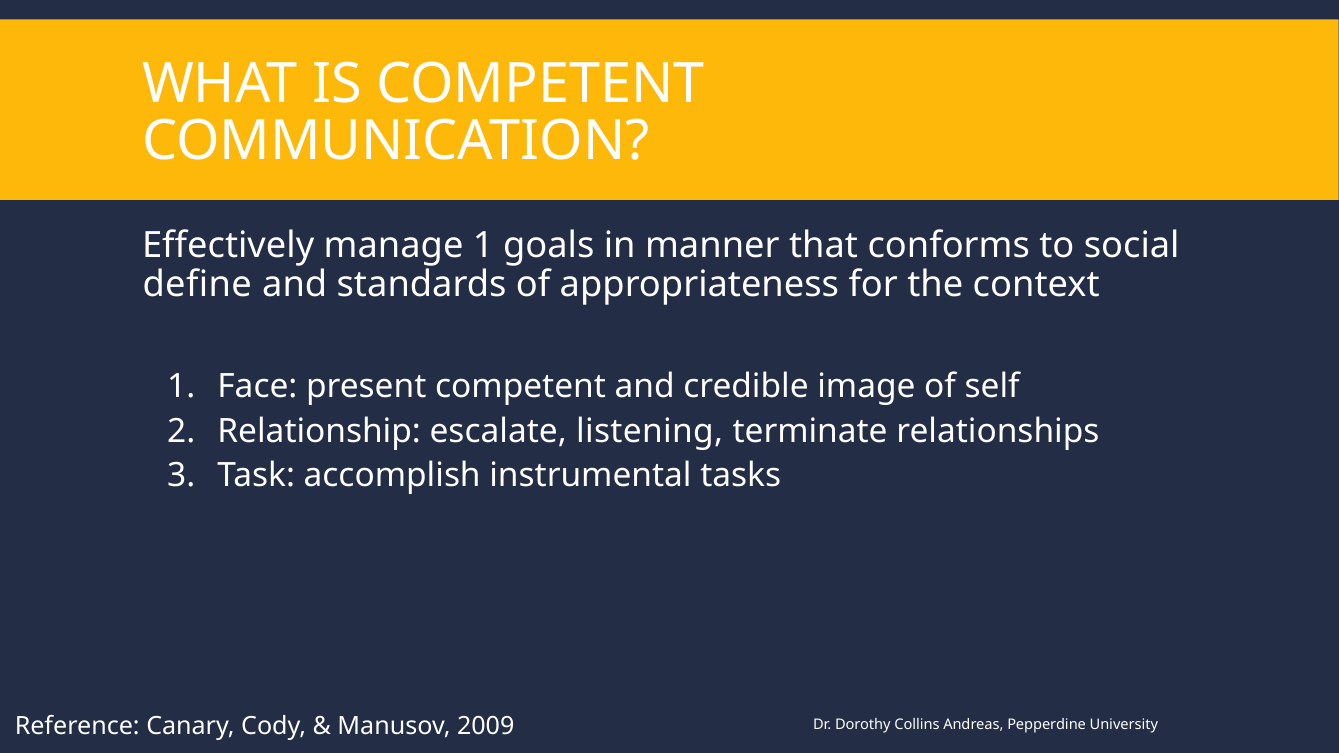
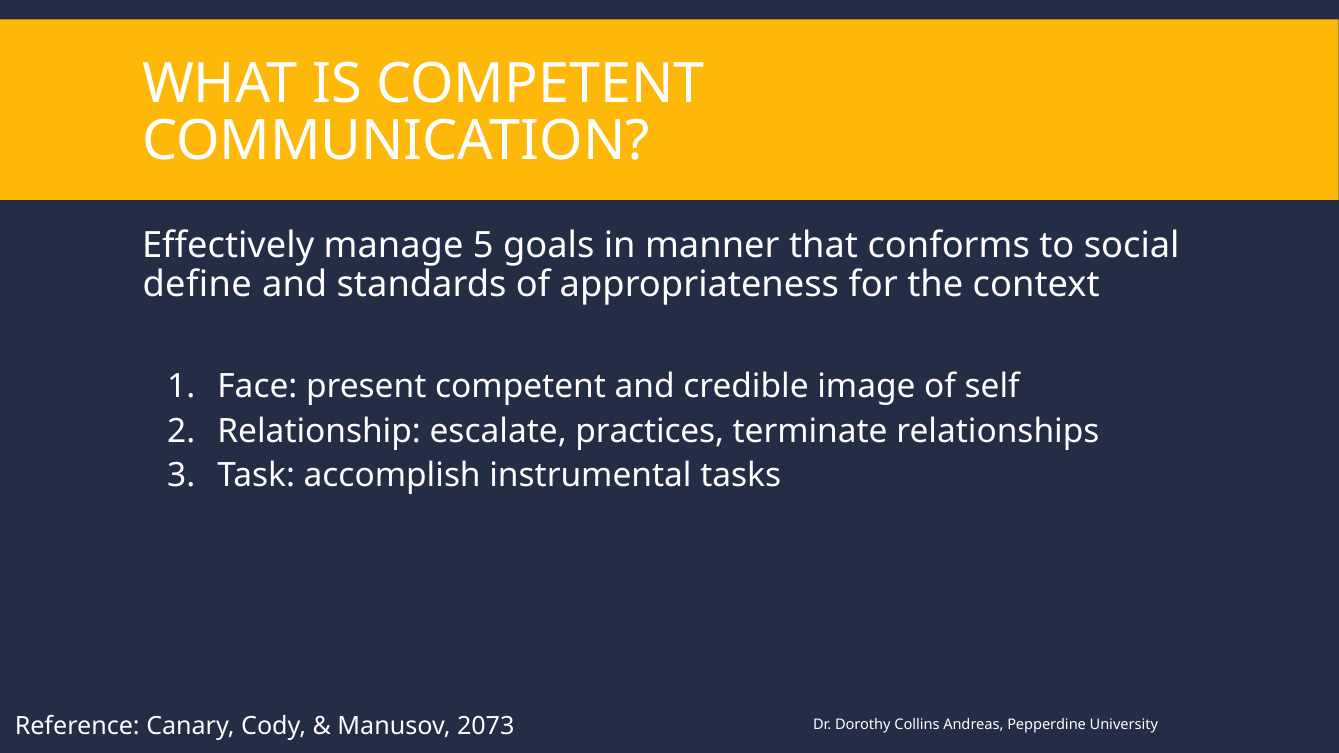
manage 1: 1 -> 5 (483, 245)
listening: listening -> practices (650, 431)
2009: 2009 -> 2073 (486, 727)
